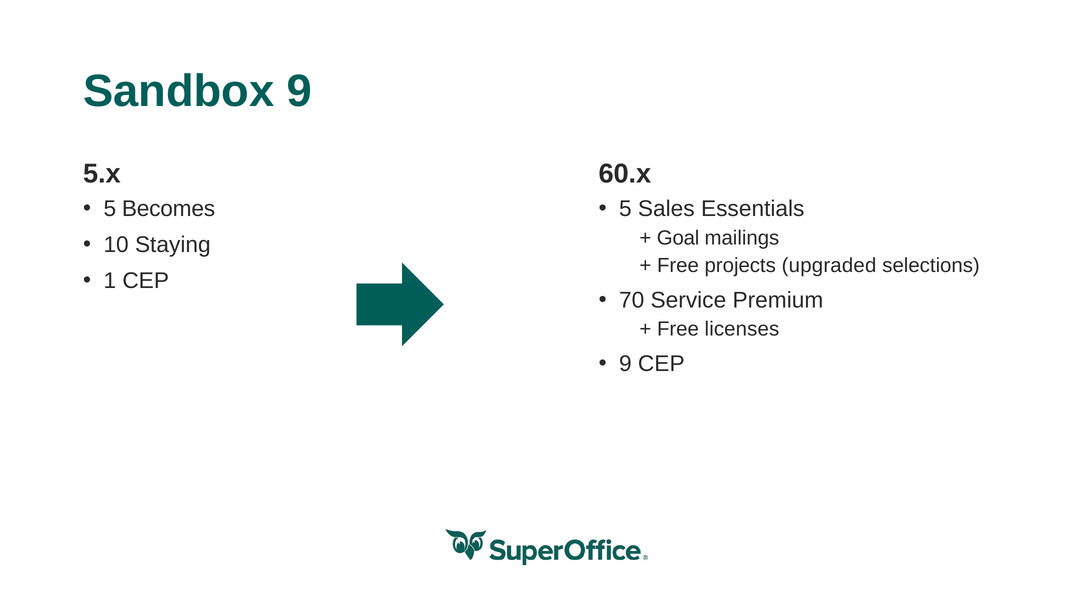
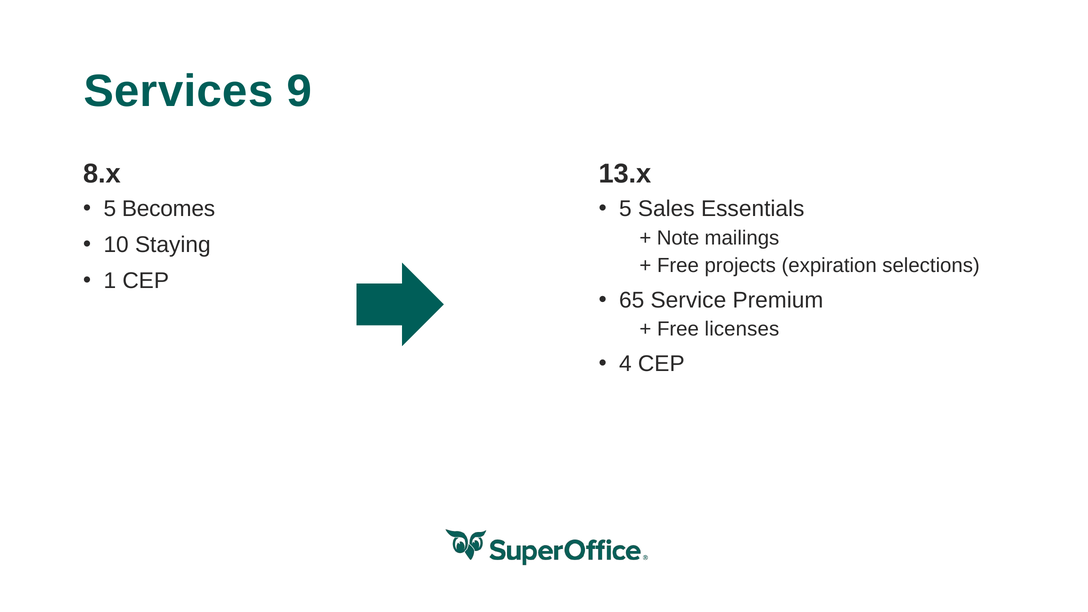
Sandbox: Sandbox -> Services (178, 91)
5.x: 5.x -> 8.x (102, 174)
60.x: 60.x -> 13.x (625, 174)
Goal: Goal -> Note (678, 238)
upgraded: upgraded -> expiration (829, 266)
70: 70 -> 65 (632, 300)
9: 9 -> 4 (625, 364)
